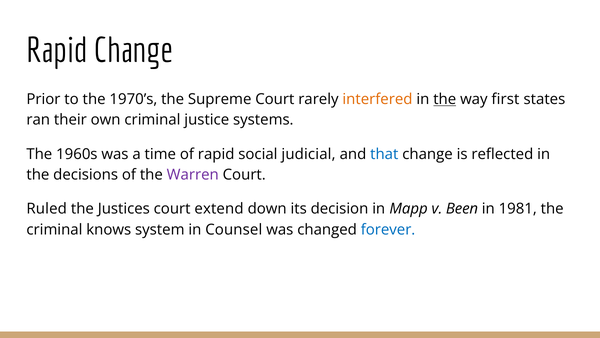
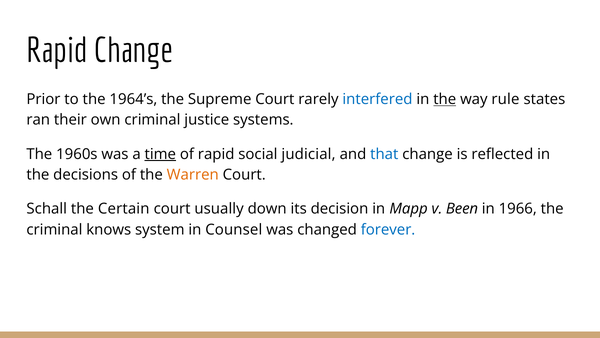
1970’s: 1970’s -> 1964’s (133, 99)
interfered colour: orange -> blue (377, 99)
first: first -> rule (505, 99)
time underline: none -> present (160, 154)
Warren colour: purple -> orange (193, 175)
Ruled: Ruled -> Schall (47, 209)
Justices: Justices -> Certain (124, 209)
extend: extend -> usually (219, 209)
1981: 1981 -> 1966 (518, 209)
